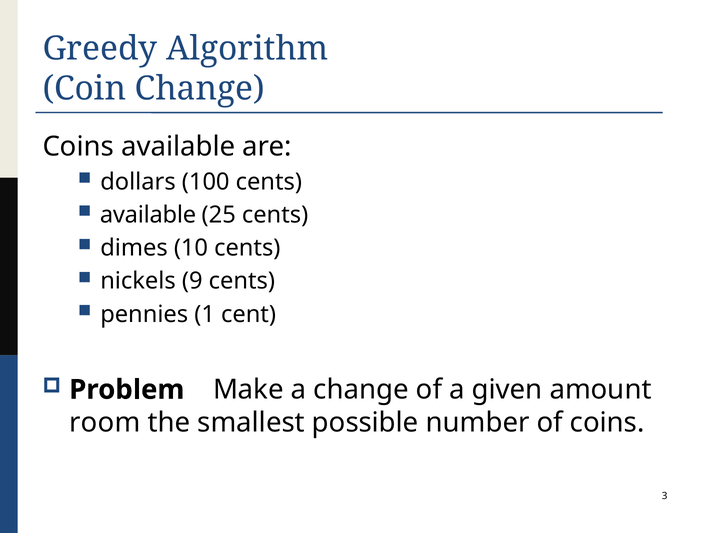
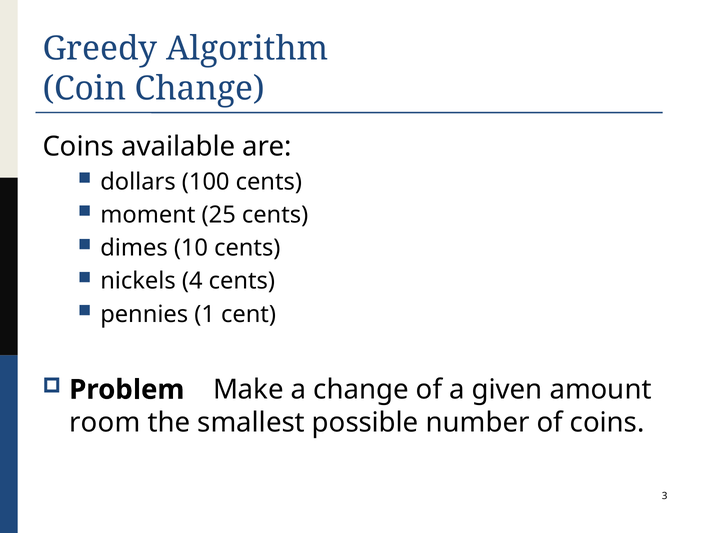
available: available -> moment (148, 215)
9: 9 -> 4 (192, 281)
